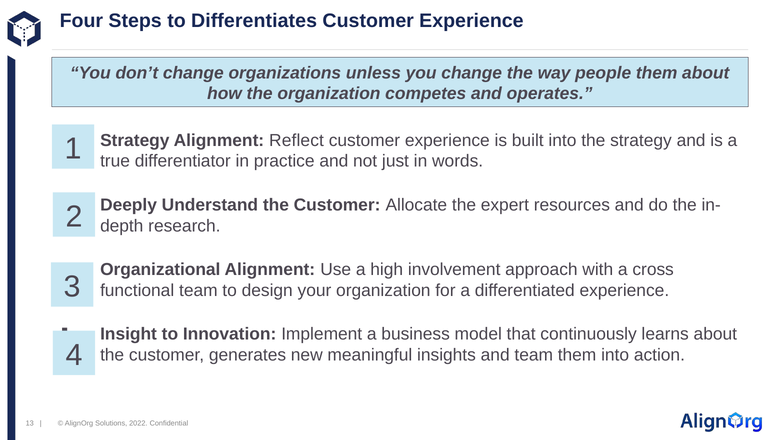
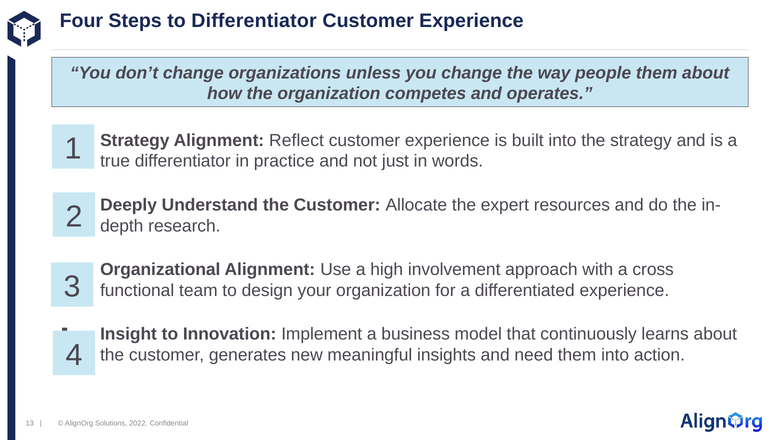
to Differentiates: Differentiates -> Differentiator (254, 21)
and team: team -> need (534, 355)
